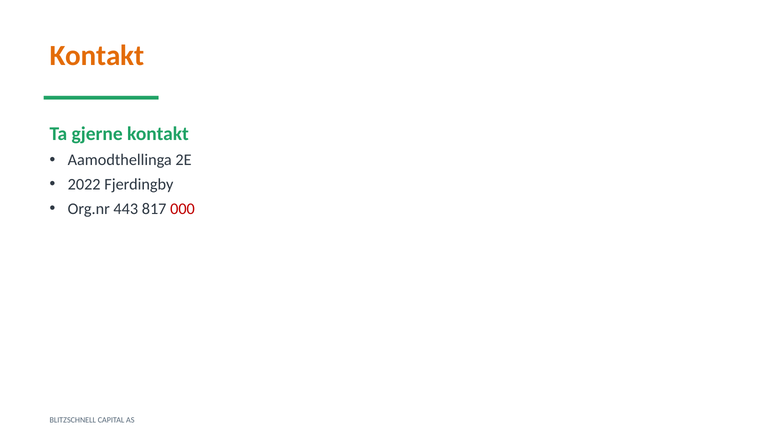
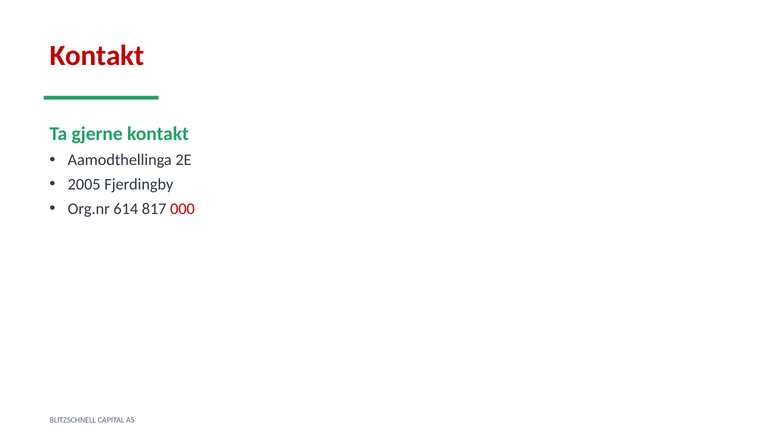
Kontakt colour: orange -> red (97, 56)
2022: 2022 -> 2005 (84, 184)
443: 443 -> 614 (126, 209)
